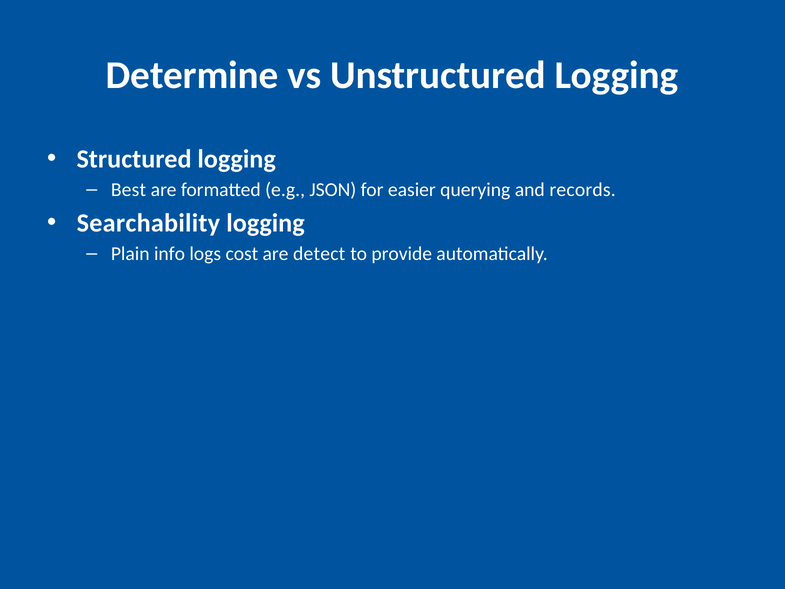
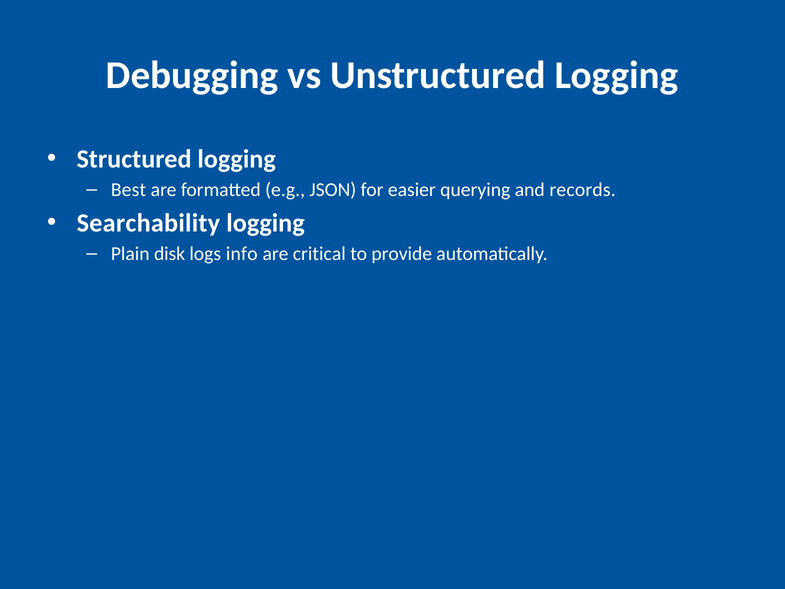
Determine: Determine -> Debugging (192, 75)
info: info -> disk (170, 254)
cost: cost -> info (242, 254)
detect: detect -> critical (319, 254)
